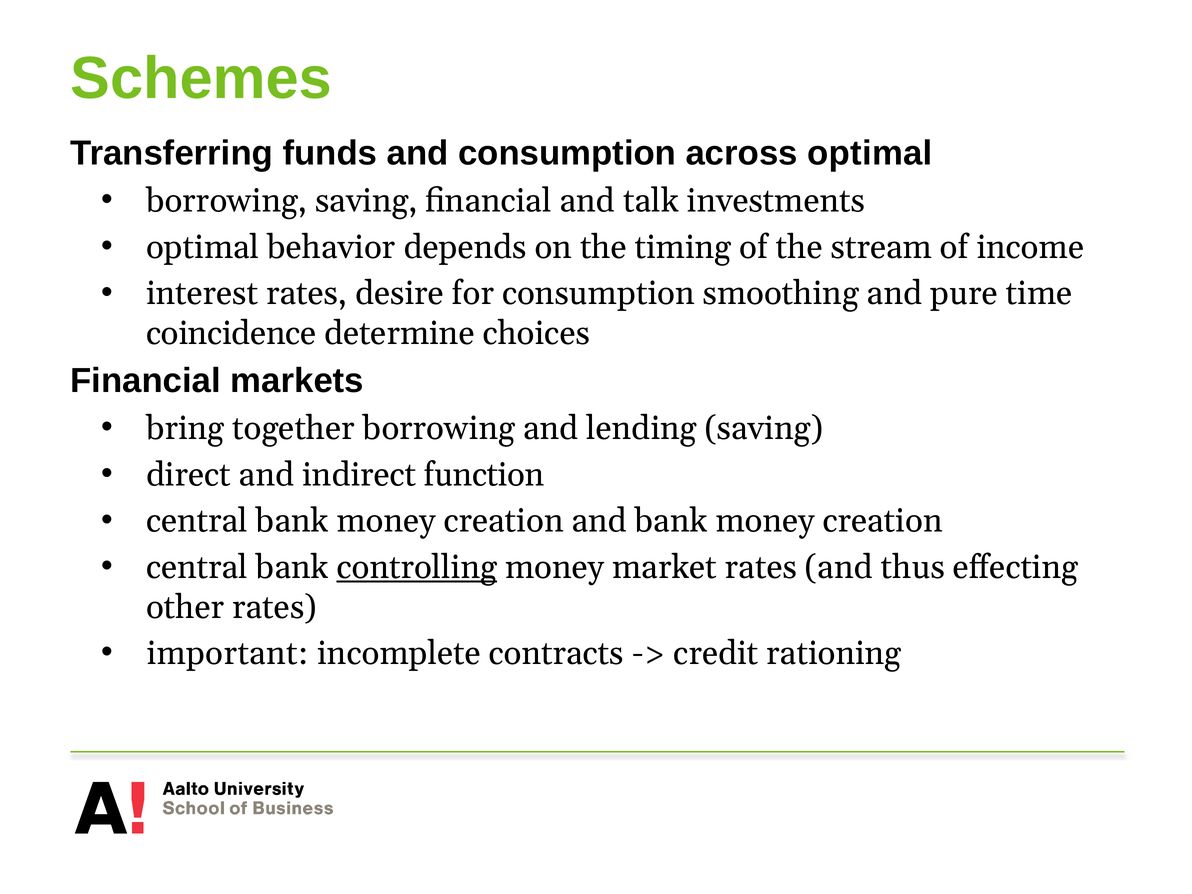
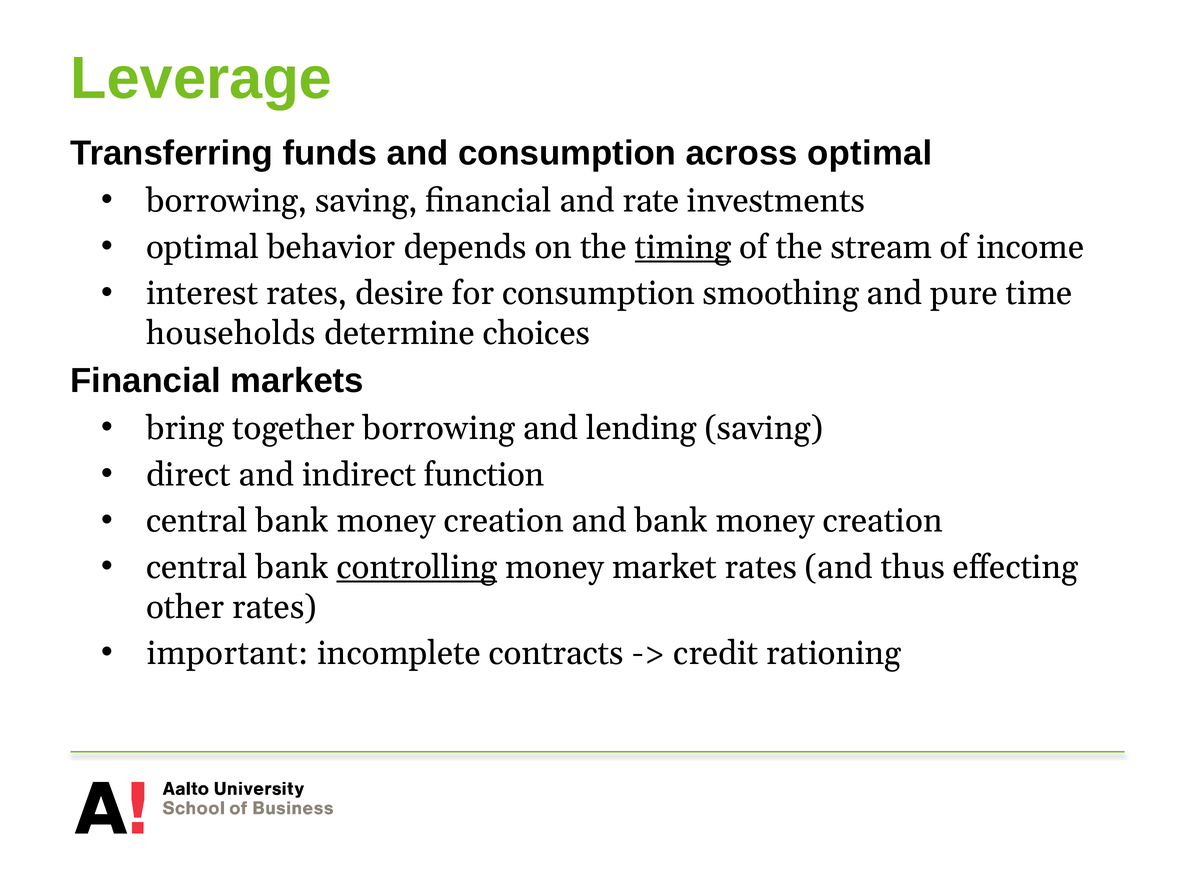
Schemes: Schemes -> Leverage (201, 79)
talk: talk -> rate (651, 201)
timing underline: none -> present (683, 247)
coincidence: coincidence -> households (231, 333)
